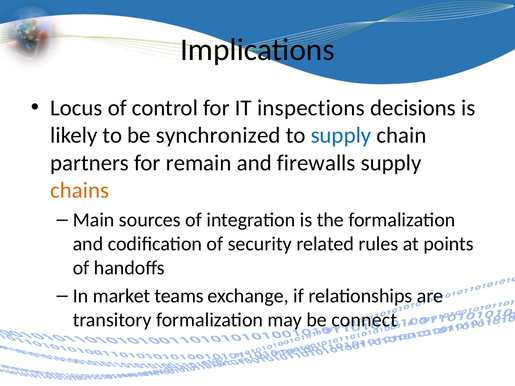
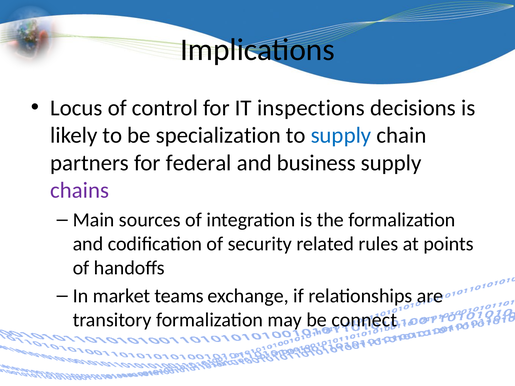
synchronized: synchronized -> specialization (218, 136)
remain: remain -> federal (199, 163)
firewalls: firewalls -> business (316, 163)
chains colour: orange -> purple (80, 190)
